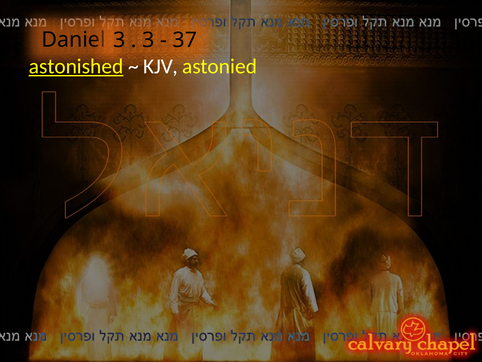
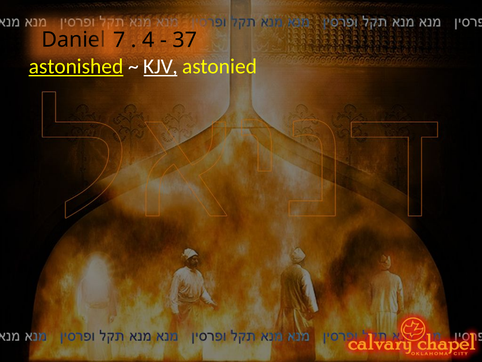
3: 3 -> 7 (119, 40)
3: 3 -> 4 (148, 40)
KJV underline: none -> present (161, 66)
